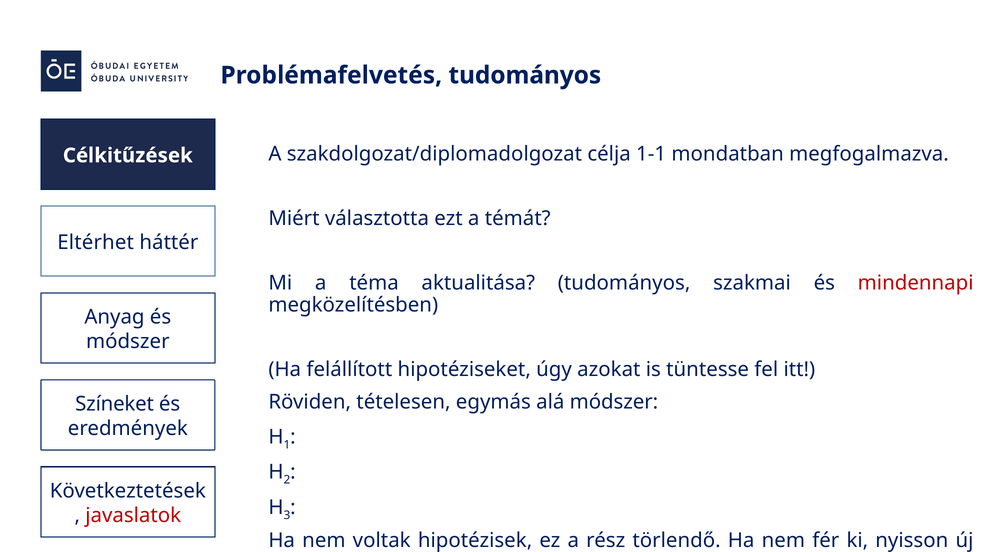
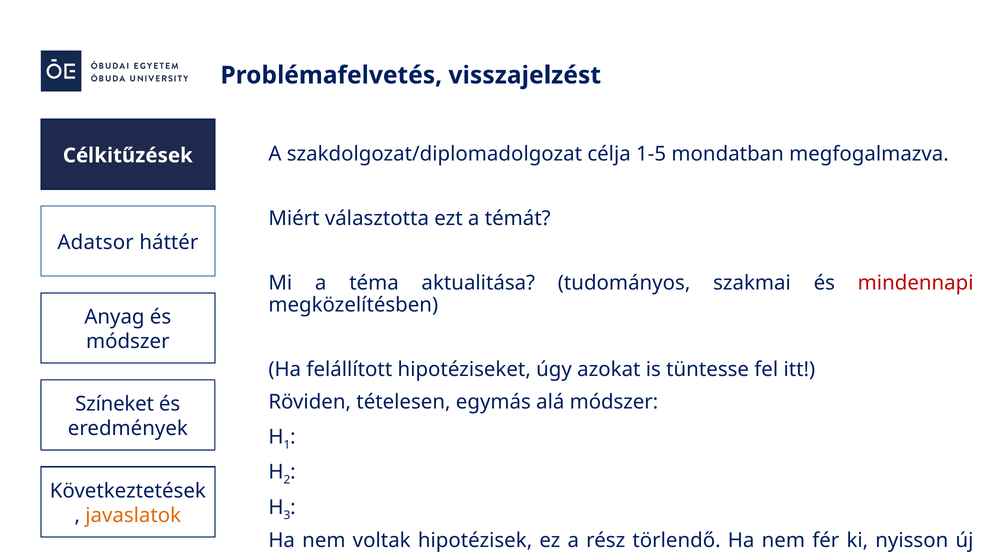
Problémafelvetés tudományos: tudományos -> visszajelzést (525, 75)
1-1: 1-1 -> 1-5 (651, 154)
Eltérhet: Eltérhet -> Adatsor (96, 242)
javaslatok colour: red -> orange (133, 515)
